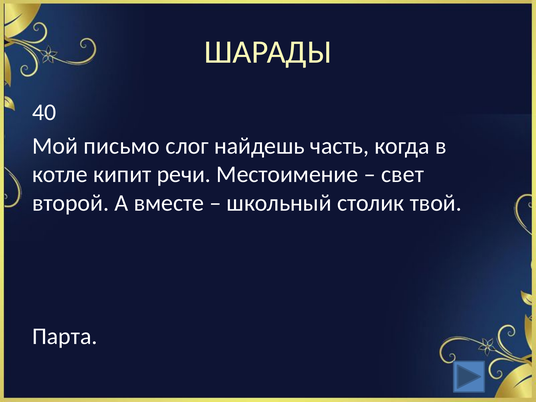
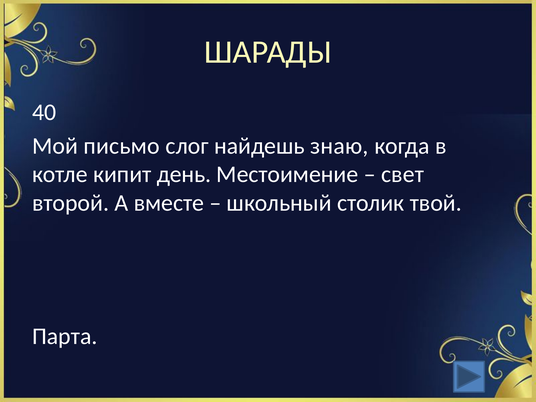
часть: часть -> знаю (339, 146)
речи: речи -> день (184, 174)
